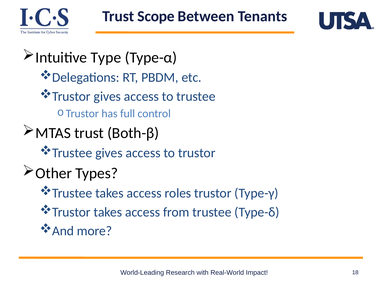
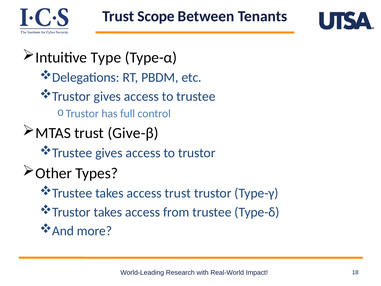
Both-β: Both-β -> Give-β (133, 133)
access roles: roles -> trust (178, 193)
